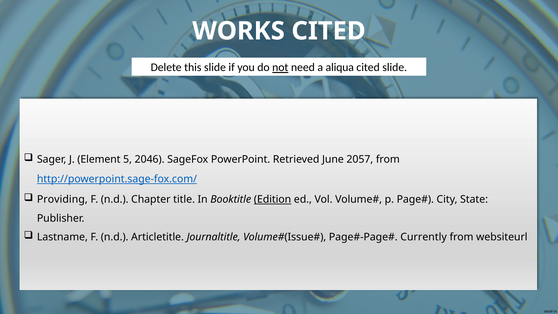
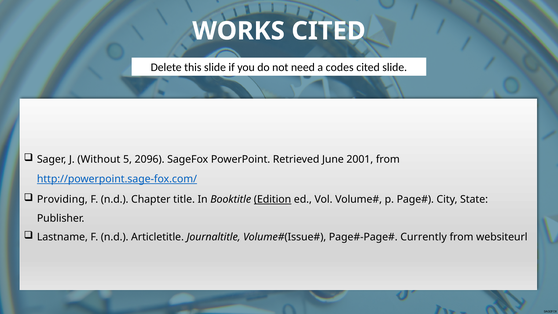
not underline: present -> none (280, 67)
aliqua: aliqua -> codes (340, 67)
Element: Element -> Without (99, 159)
2046: 2046 -> 2096 (150, 159)
2057: 2057 -> 2001 (360, 159)
